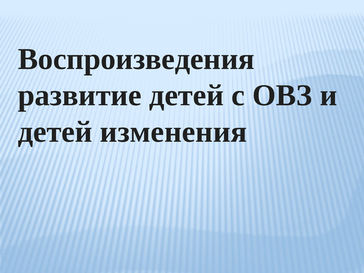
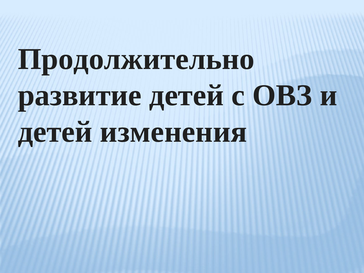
Воспроизведения: Воспроизведения -> Продолжительно (136, 59)
